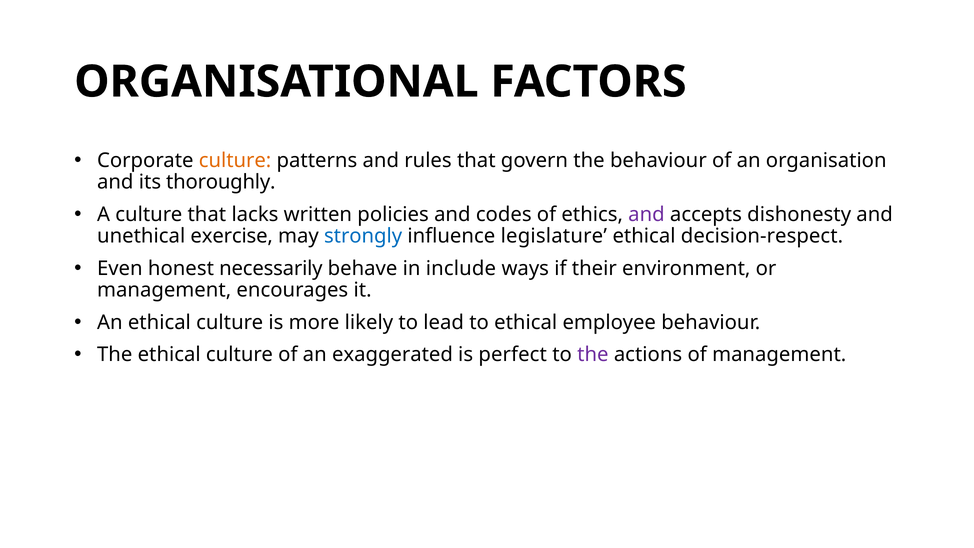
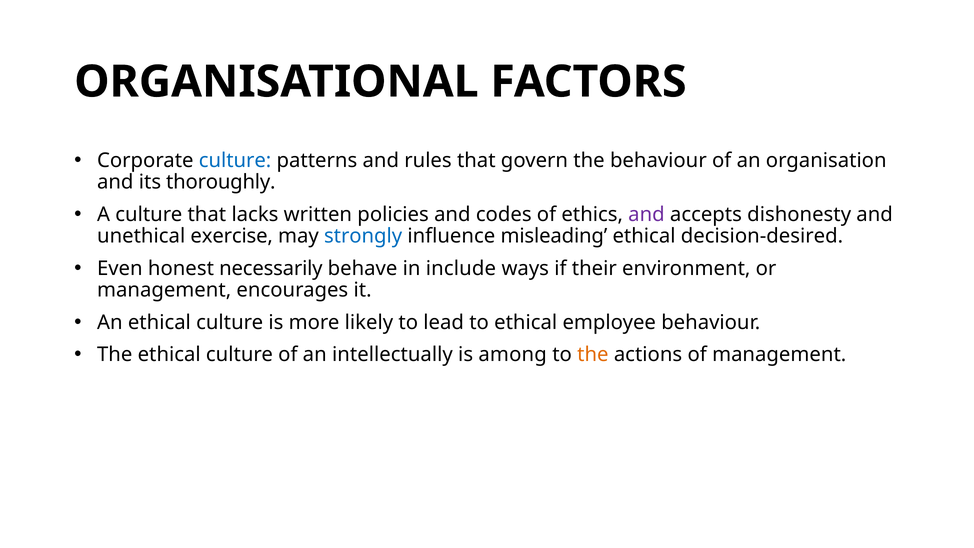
culture colour: orange -> blue (235, 160)
legislature: legislature -> misleading (554, 236)
decision-respect: decision-respect -> decision-desired (762, 236)
exaggerated: exaggerated -> intellectually (392, 354)
perfect: perfect -> among (513, 354)
the colour: purple -> orange (593, 354)
